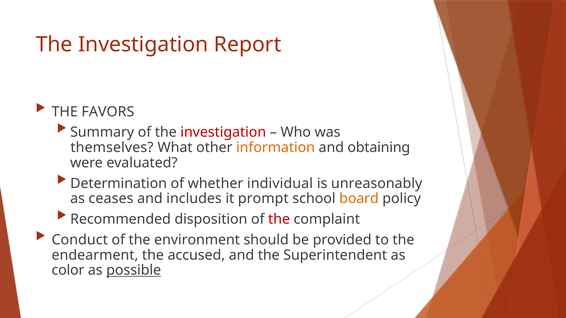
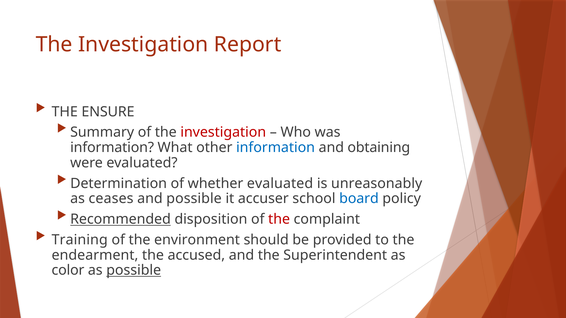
FAVORS: FAVORS -> ENSURE (108, 112)
themselves: themselves -> information (112, 148)
information colour: orange -> blue (276, 148)
whether individual: individual -> evaluated (280, 184)
and includes: includes -> possible (194, 199)
prompt: prompt -> accuser (263, 199)
board colour: orange -> blue (359, 199)
Recommended underline: none -> present (121, 219)
Conduct: Conduct -> Training (80, 240)
